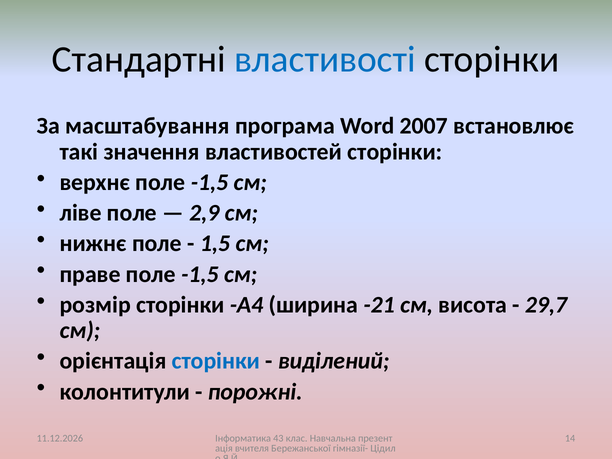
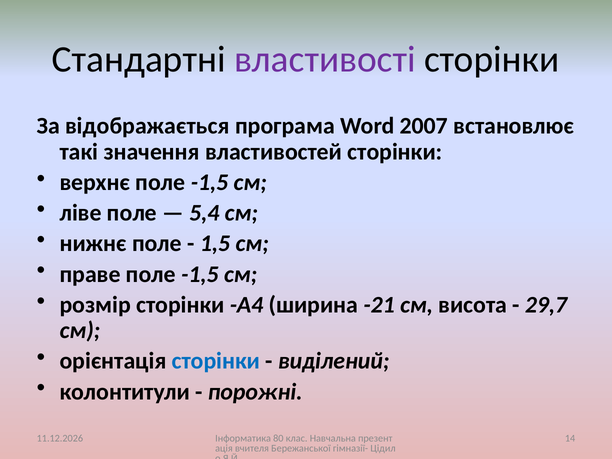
властивості colour: blue -> purple (325, 59)
масштабування: масштабування -> відображається (147, 126)
2,9: 2,9 -> 5,4 (204, 213)
43: 43 -> 80 (278, 438)
